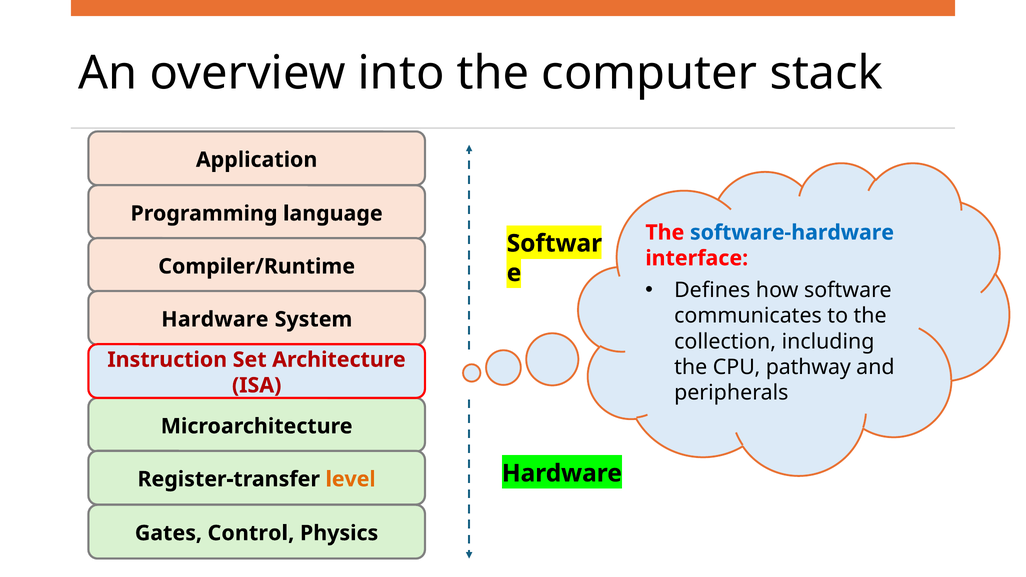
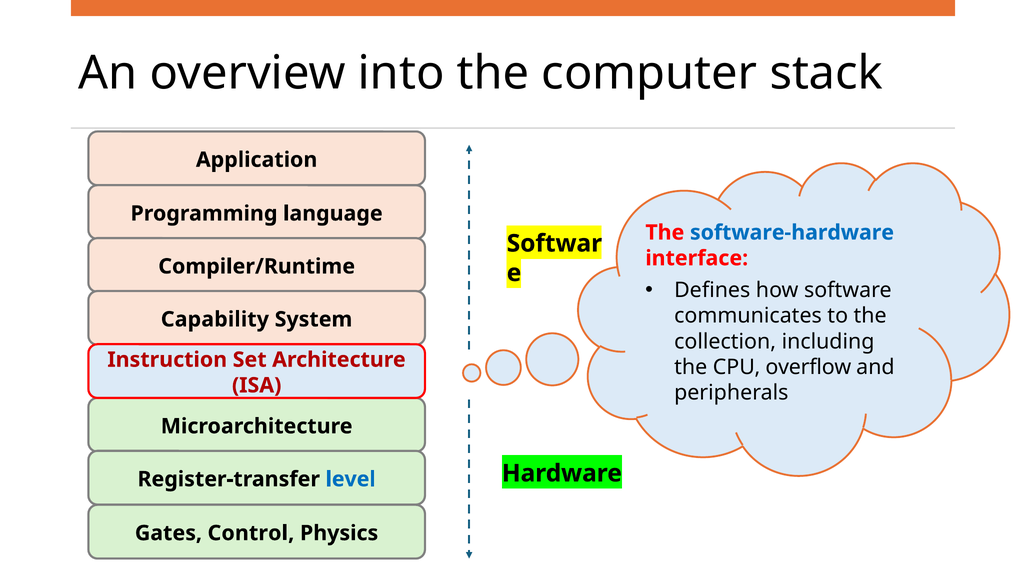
Hardware: Hardware -> Capability (215, 319)
pathway: pathway -> overflow (808, 367)
level colour: orange -> blue (351, 479)
